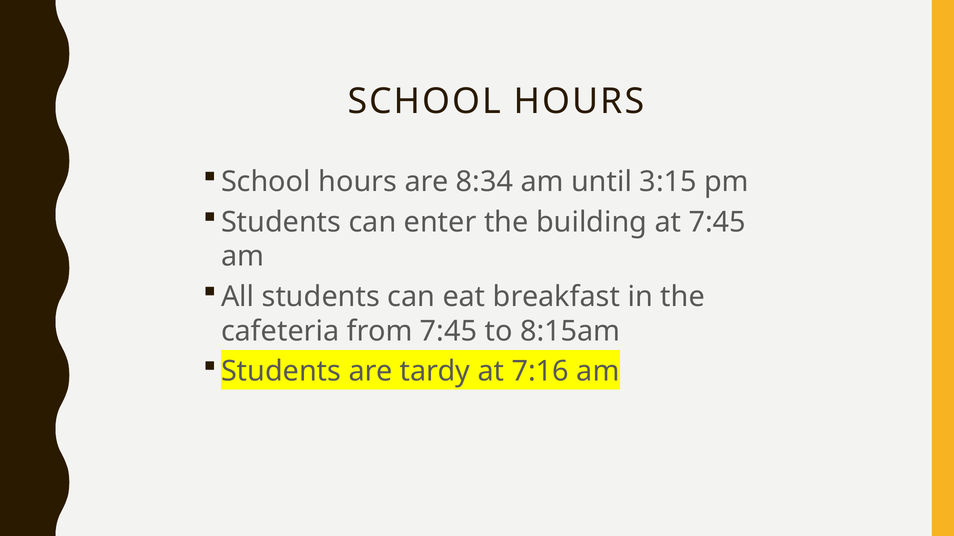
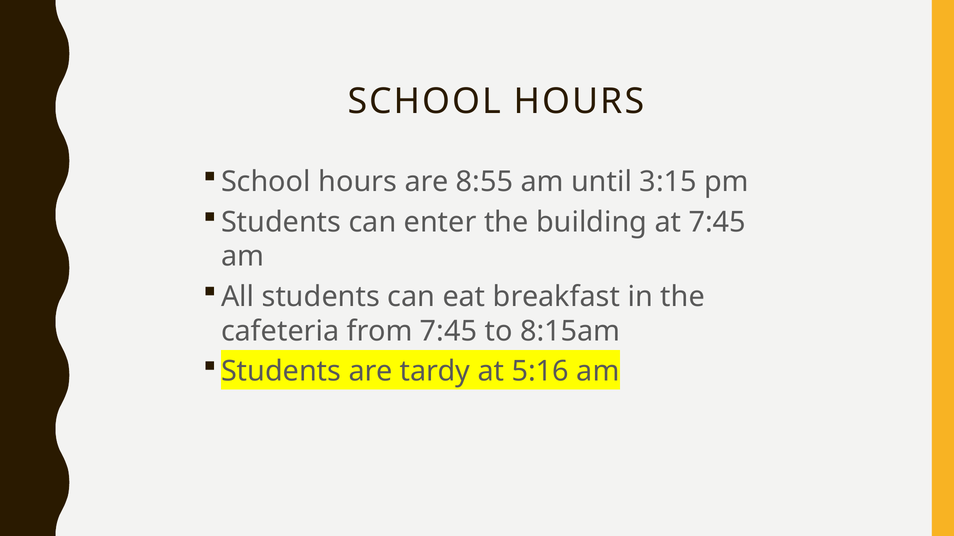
8:34: 8:34 -> 8:55 (484, 182)
7:16: 7:16 -> 5:16 (540, 372)
